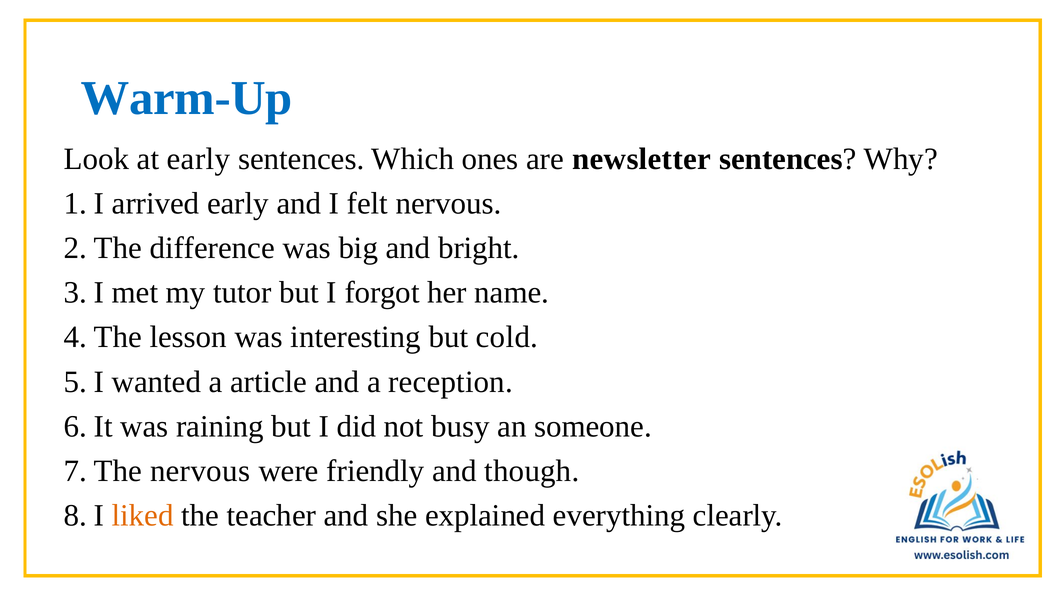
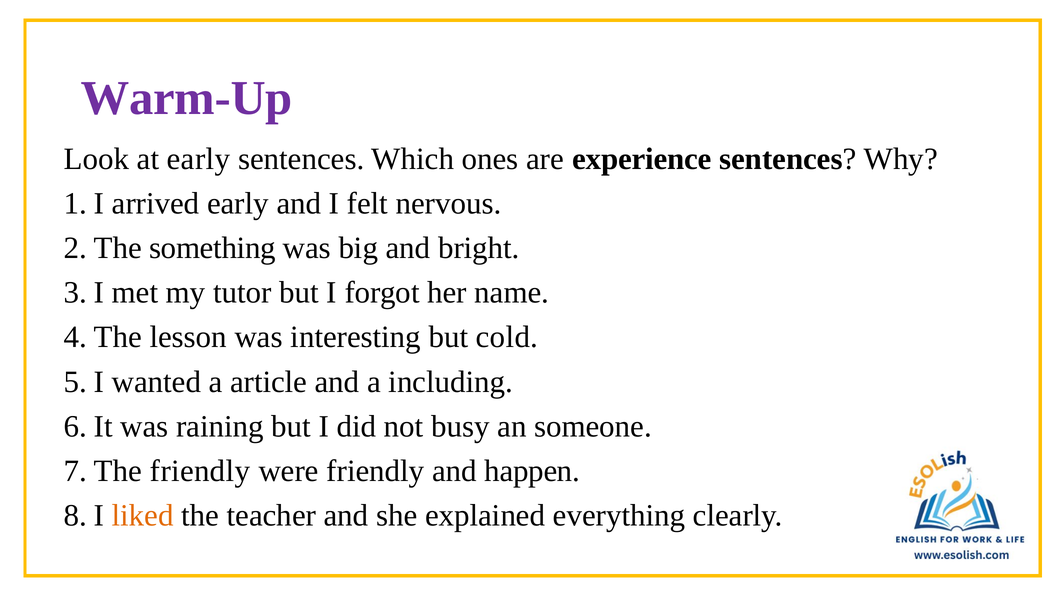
Warm-Up colour: blue -> purple (187, 98)
newsletter: newsletter -> experience (642, 159)
difference: difference -> something (212, 248)
reception: reception -> including (451, 382)
nervous: nervous -> friendly (200, 471)
though: though -> happen (532, 471)
